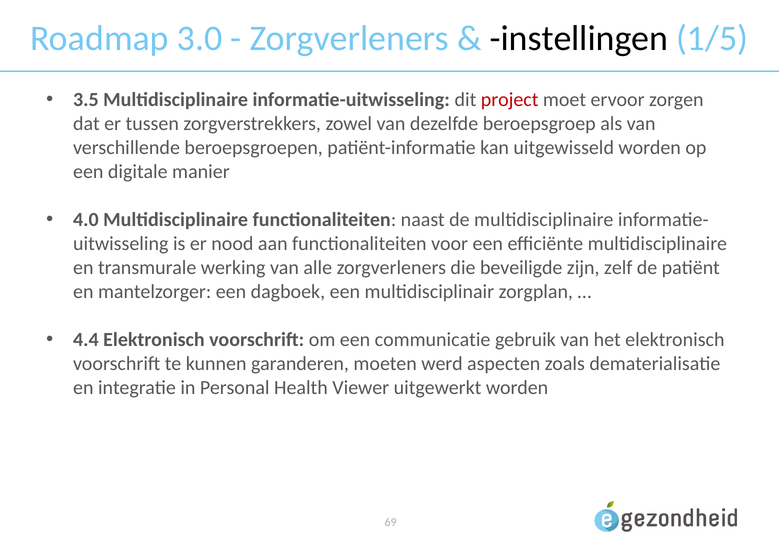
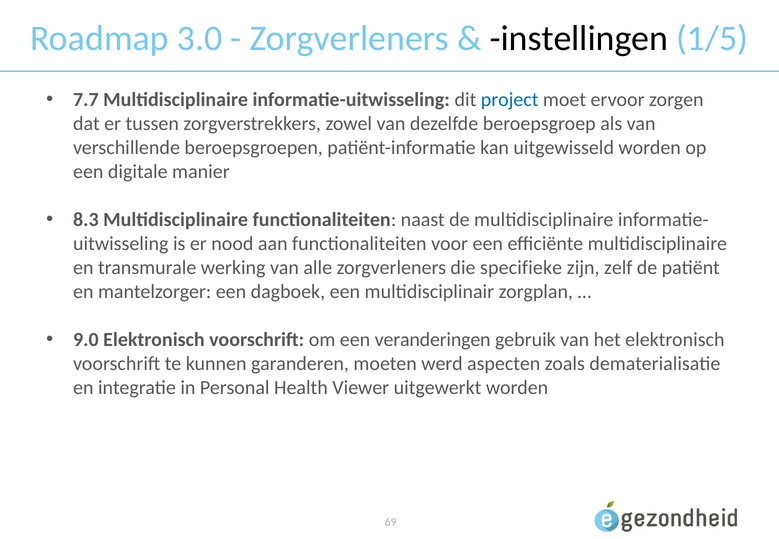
3.5: 3.5 -> 7.7 (86, 100)
project colour: red -> blue (510, 100)
4.0: 4.0 -> 8.3 (86, 220)
beveiligde: beveiligde -> specifieke (521, 268)
4.4: 4.4 -> 9.0 (86, 340)
communicatie: communicatie -> veranderingen (433, 340)
